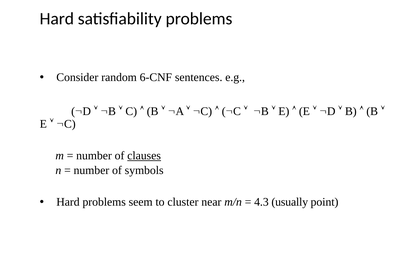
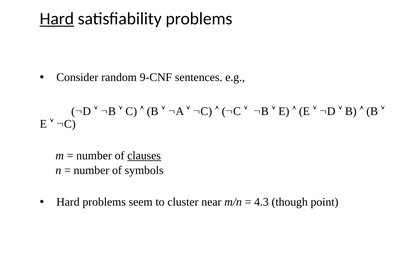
Hard underline: none -> present (57, 19)
6-CNF: 6-CNF -> 9-CNF (156, 77)
usually: usually -> though (290, 202)
